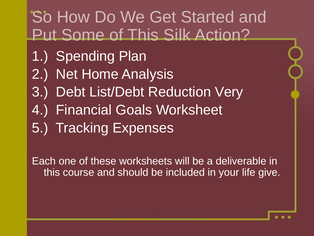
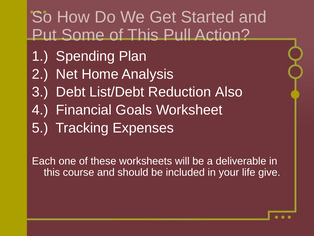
Silk: Silk -> Pull (177, 35)
Very: Very -> Also (229, 92)
